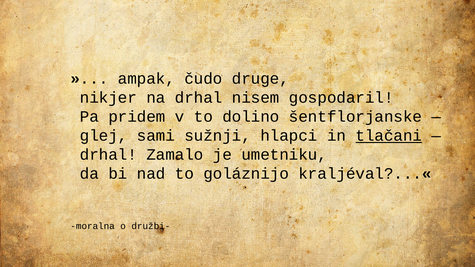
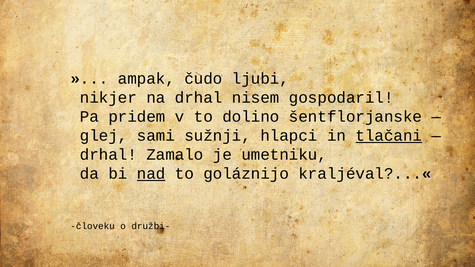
druge: druge -> ljubi (260, 79)
nad underline: none -> present (151, 174)
moralna: moralna -> človeku (93, 226)
